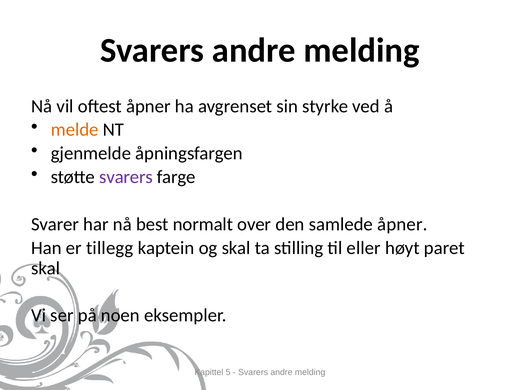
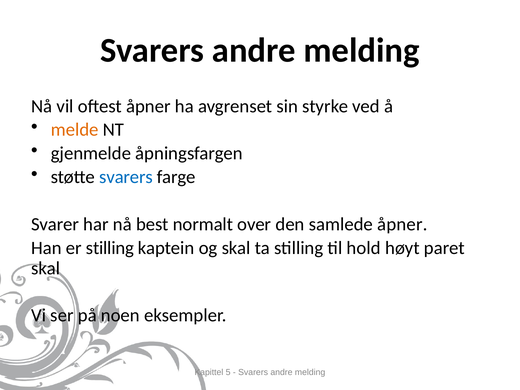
svarers colour: purple -> blue (126, 177)
er tillegg: tillegg -> stilling (110, 248)
eller: eller -> hold (364, 248)
